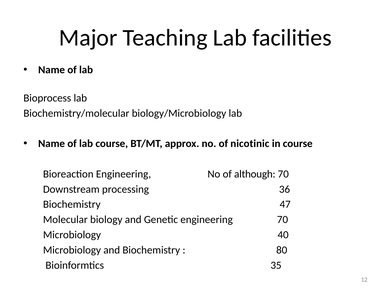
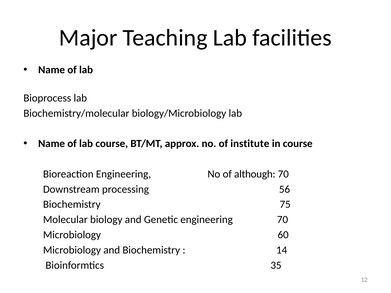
nicotinic: nicotinic -> institute (250, 144)
36: 36 -> 56 (285, 189)
47: 47 -> 75 (285, 205)
40: 40 -> 60 (283, 235)
80: 80 -> 14 (282, 250)
